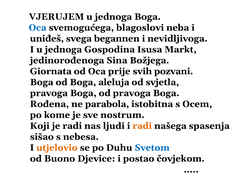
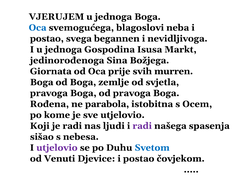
uniđeš: uniđeš -> postao (47, 39)
pozvani: pozvani -> murren (174, 71)
aleluja: aleluja -> zemlje (114, 82)
sve nostrum: nostrum -> utjelovio (123, 115)
radi colour: orange -> purple (142, 126)
utjelovio colour: orange -> purple (57, 148)
Buono: Buono -> Venuti (60, 159)
